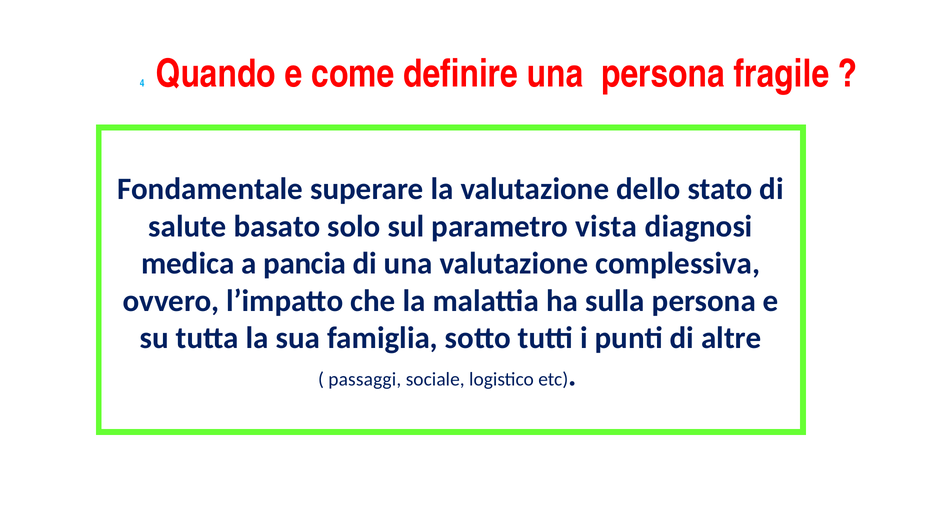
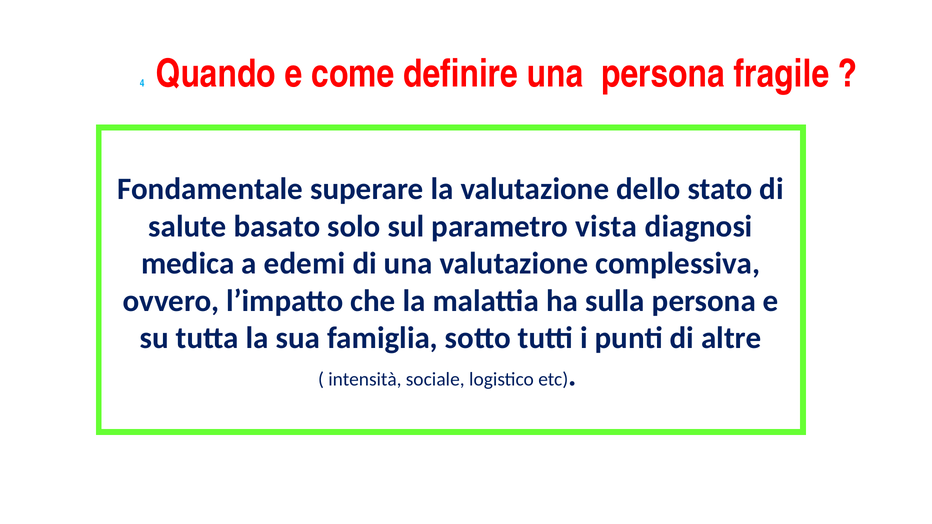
pancia: pancia -> edemi (305, 264)
passaggi: passaggi -> intensità (365, 379)
